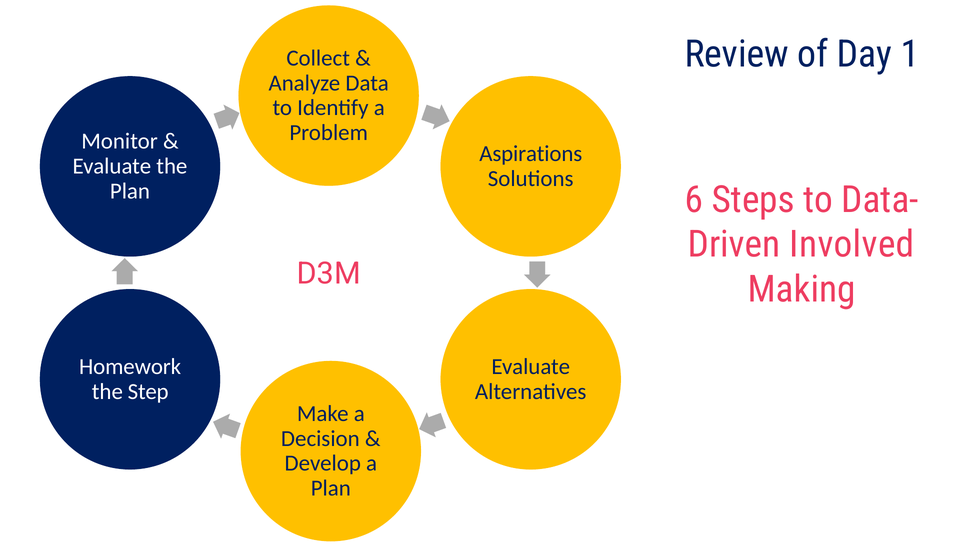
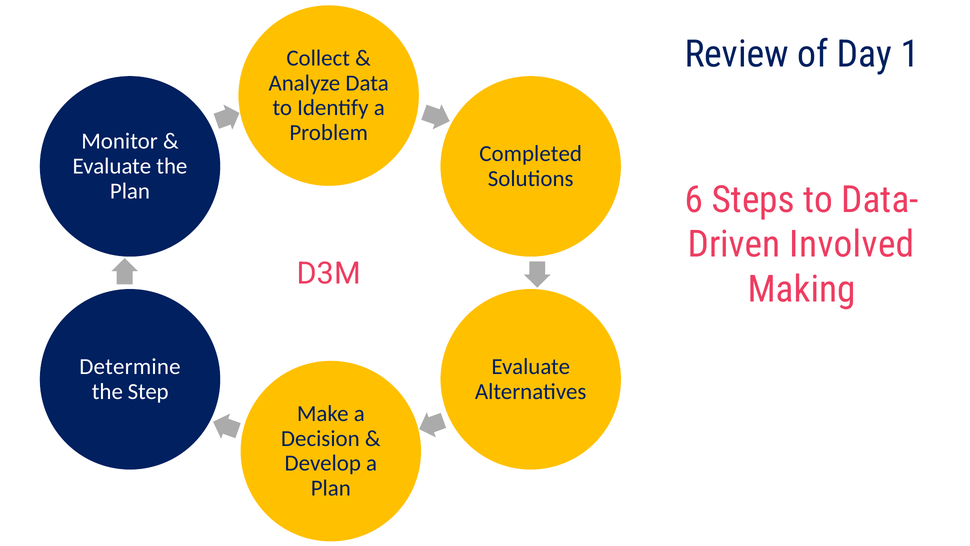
Aspirations: Aspirations -> Completed (531, 154)
Homework: Homework -> Determine (130, 367)
